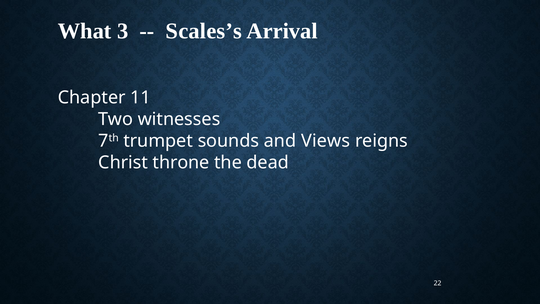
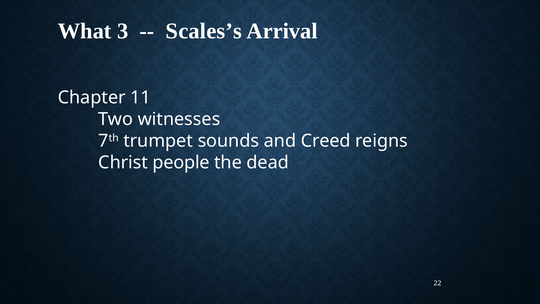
Views: Views -> Creed (326, 141)
throne: throne -> people (181, 162)
